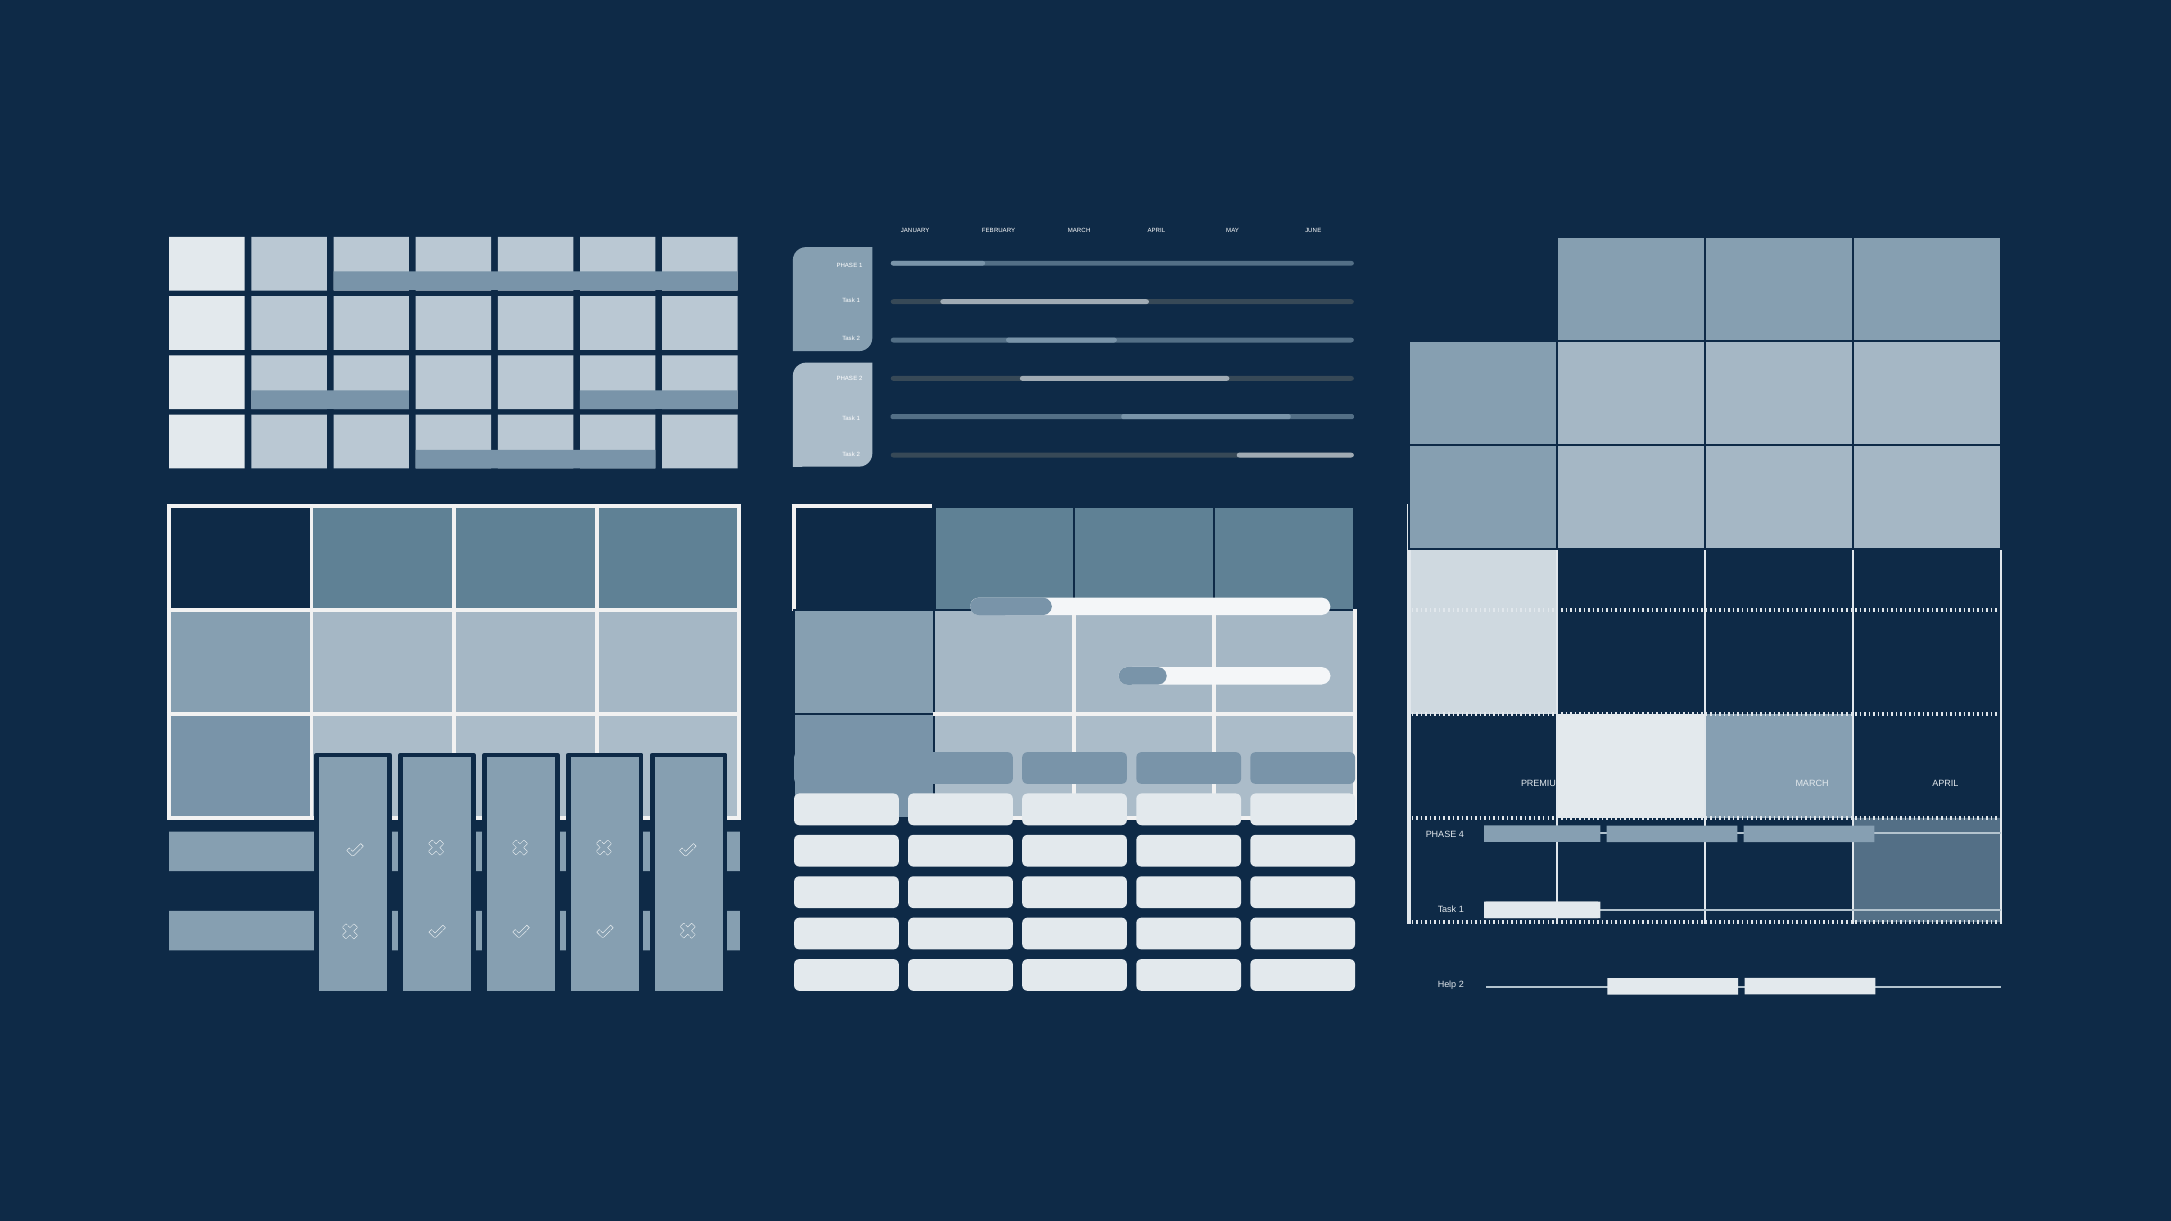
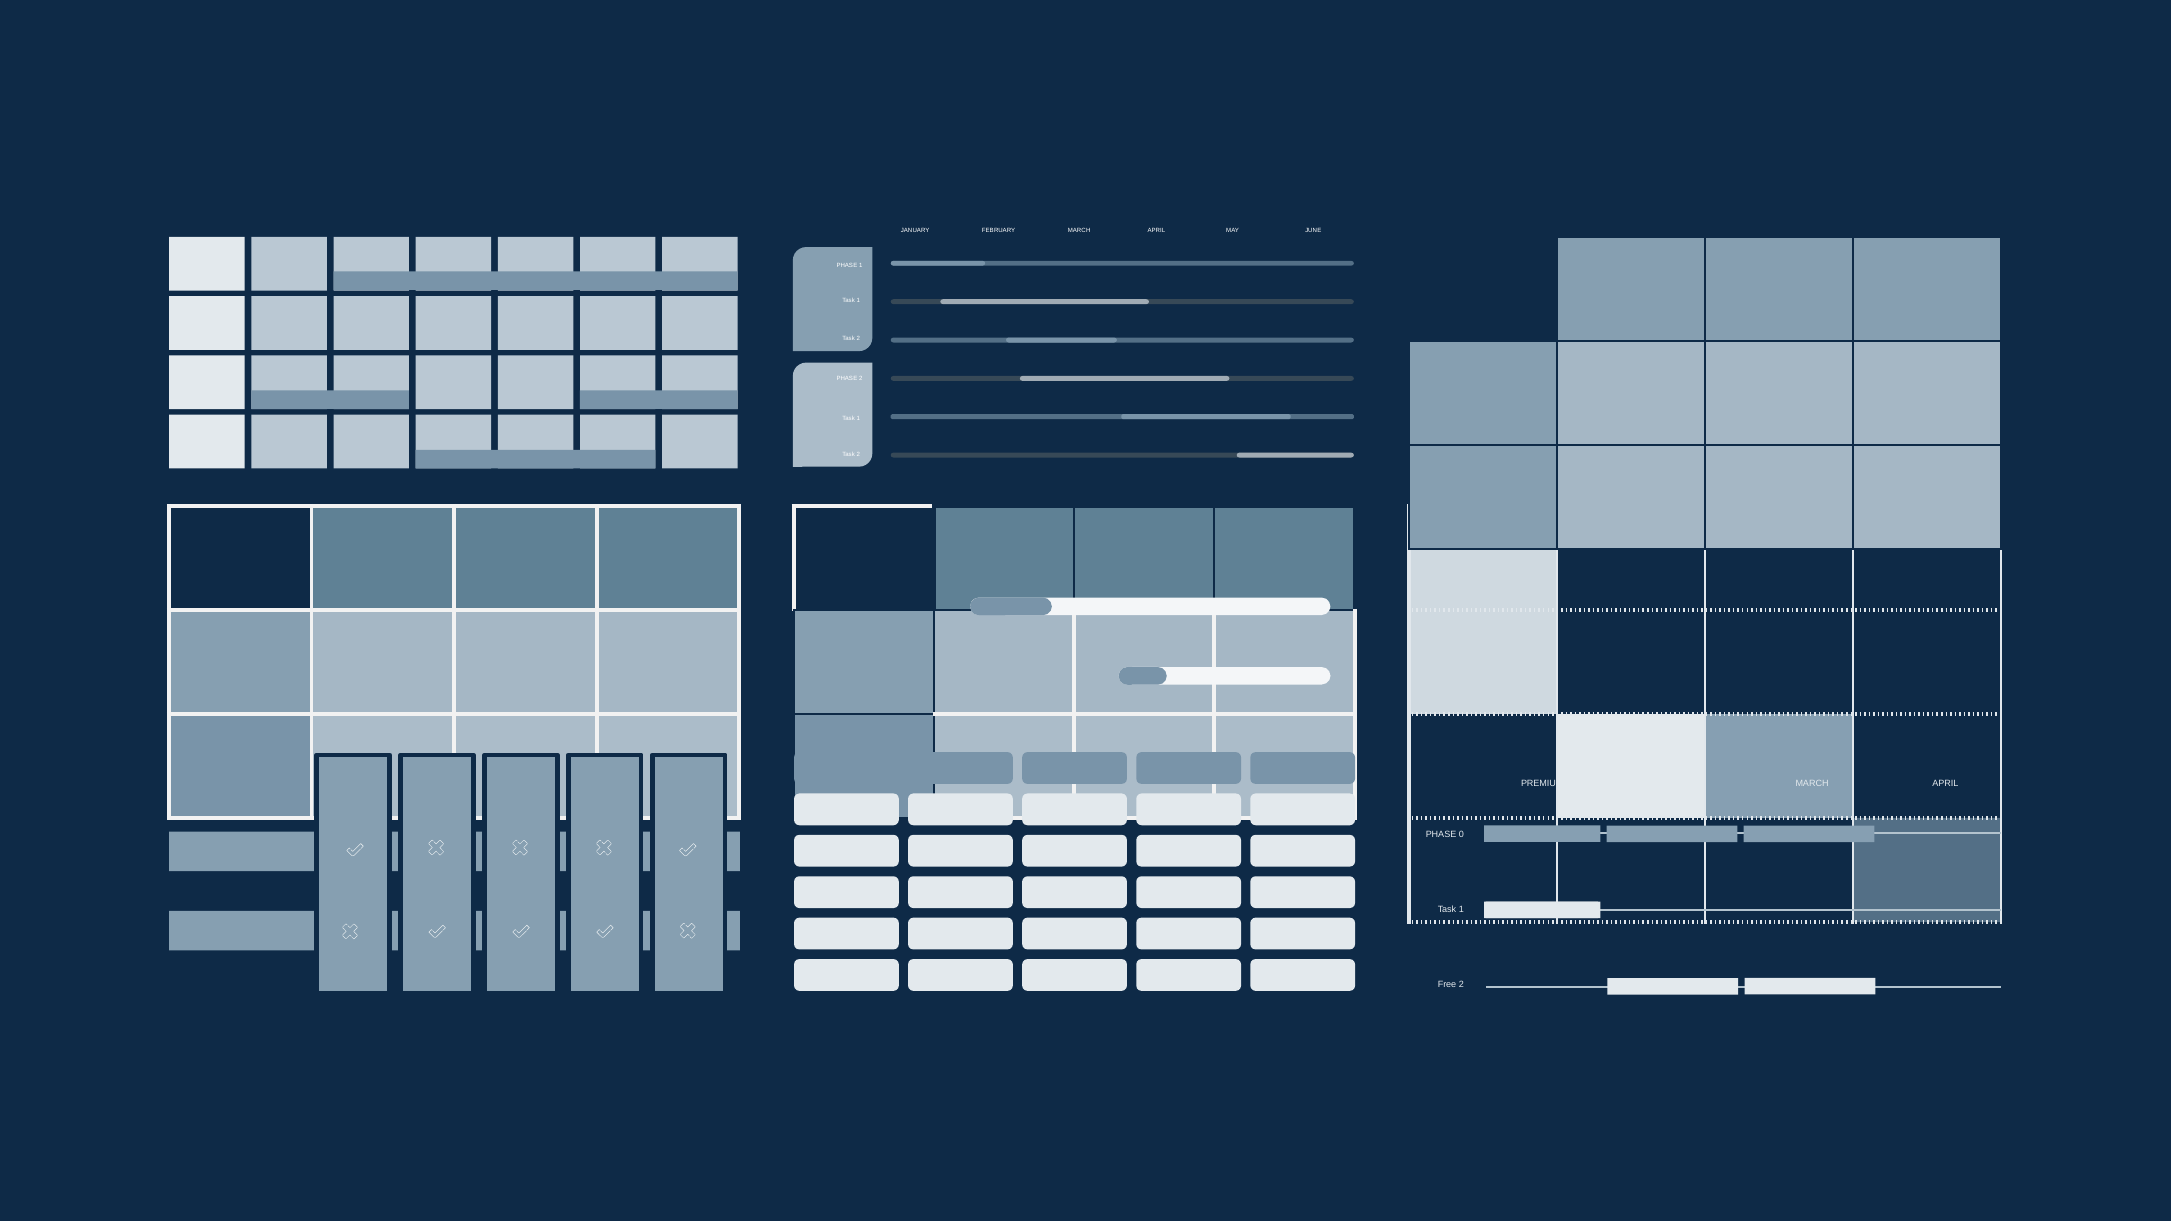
4: 4 -> 0 (1461, 834)
Help: Help -> Free (1447, 984)
